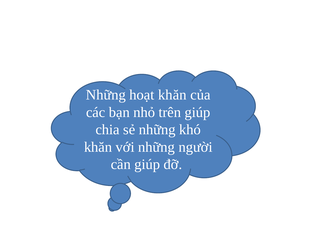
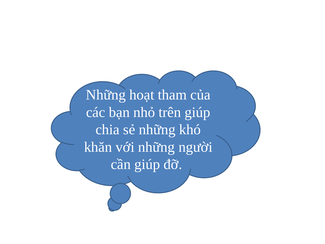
hoạt khăn: khăn -> tham (172, 95)
